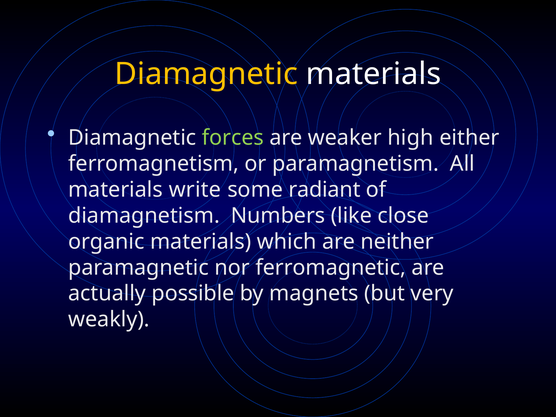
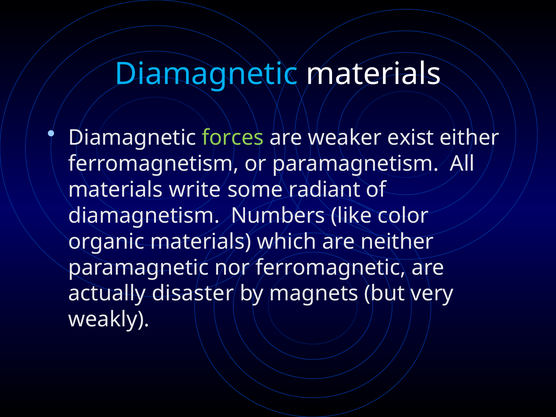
Diamagnetic colour: yellow -> light blue (206, 74)
high: high -> exist (411, 138)
close: close -> color (403, 216)
possible: possible -> disaster (193, 293)
